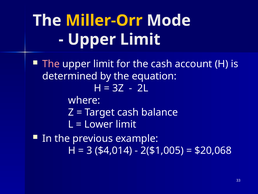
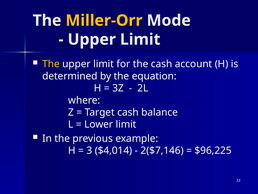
The colour: pink -> yellow (51, 64)
2($1,005: 2($1,005 -> 2($7,146 (162, 150)
$20,068: $20,068 -> $96,225 (213, 150)
